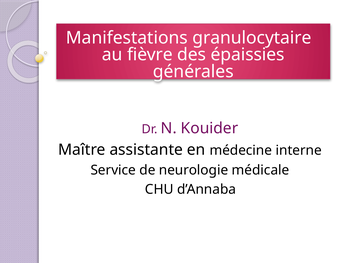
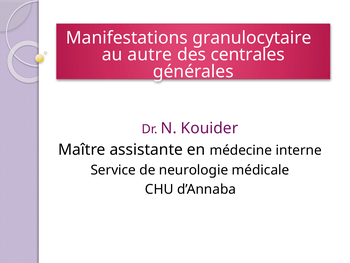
fièvre: fièvre -> autre (150, 55)
épaissies: épaissies -> centrales (248, 55)
